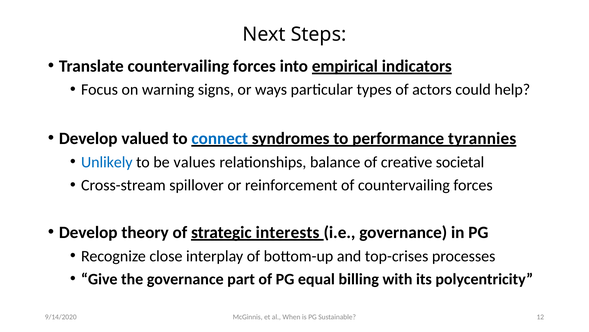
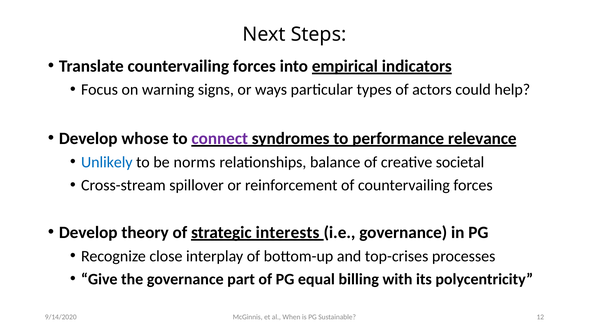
valued: valued -> whose (145, 138)
connect colour: blue -> purple (220, 138)
tyrannies: tyrannies -> relevance (482, 138)
values: values -> norms (194, 162)
